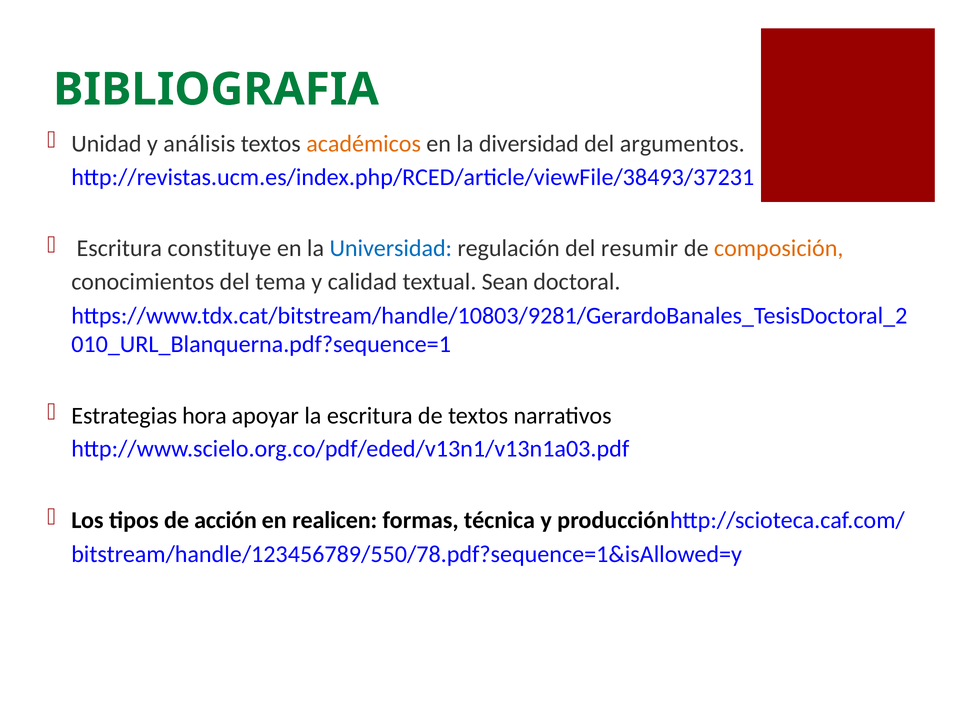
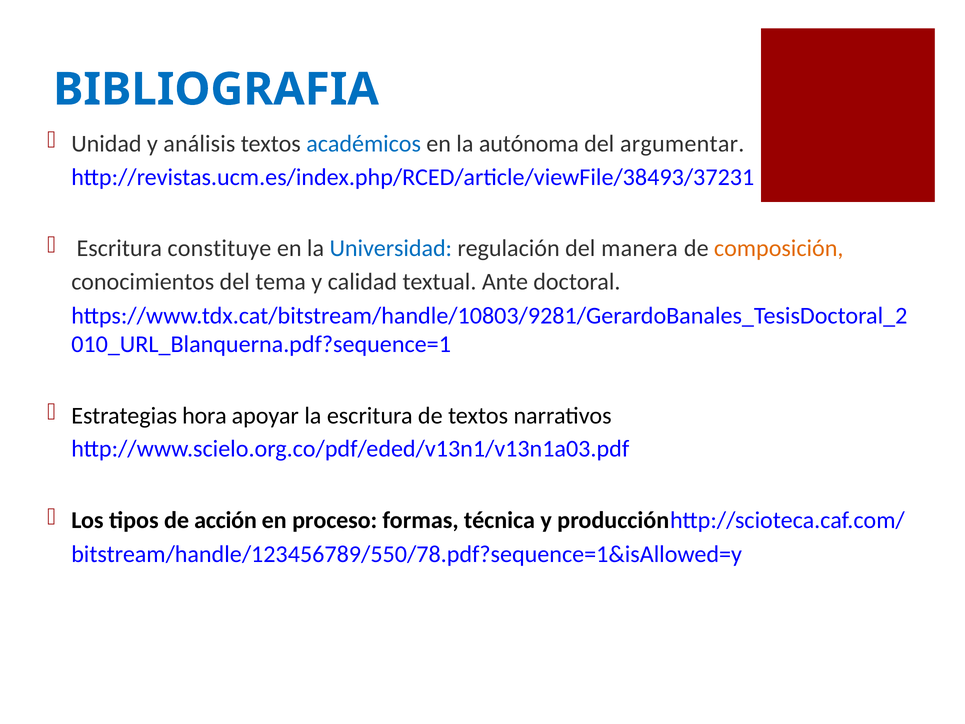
BIBLIOGRAFIA colour: green -> blue (216, 89)
académicos colour: orange -> blue (364, 144)
diversidad: diversidad -> autónoma (529, 144)
argumentos: argumentos -> argumentar (682, 144)
resumir: resumir -> manera (639, 248)
Sean: Sean -> Ante (505, 282)
realicen: realicen -> proceso (335, 520)
